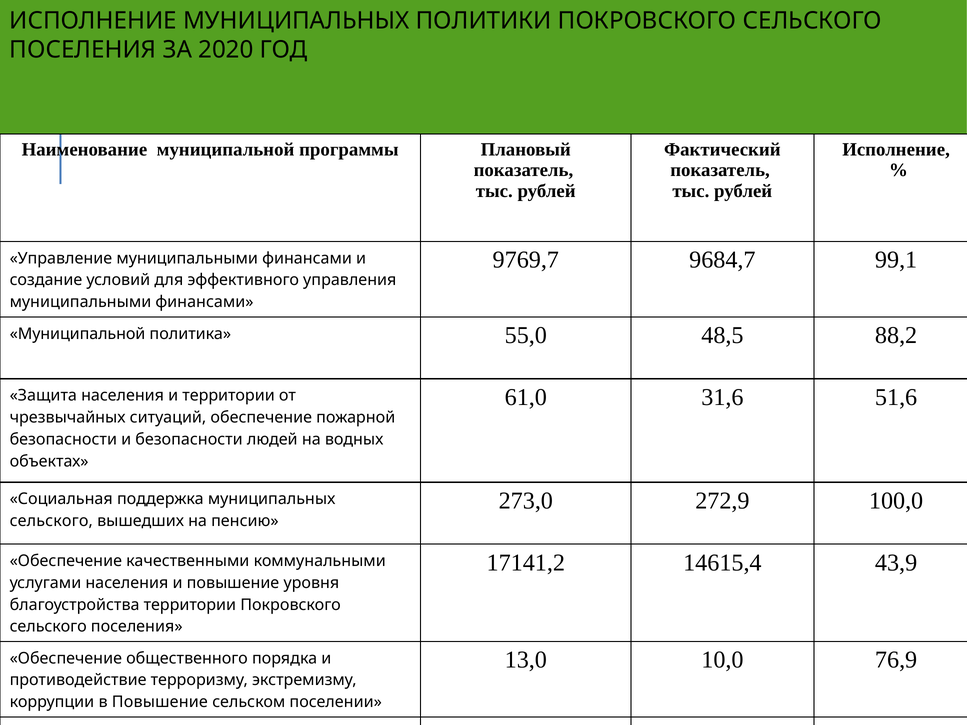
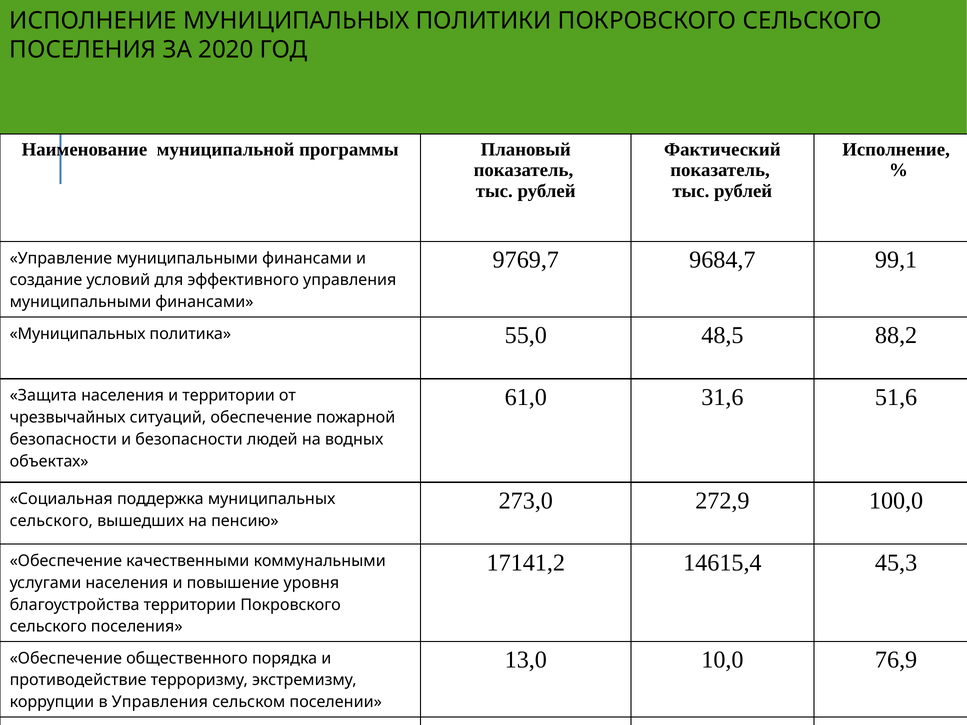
Муниципальной: Муниципальной -> Муниципальных (78, 334)
43,9: 43,9 -> 45,3 (896, 563)
в Повышение: Повышение -> Управления (160, 702)
